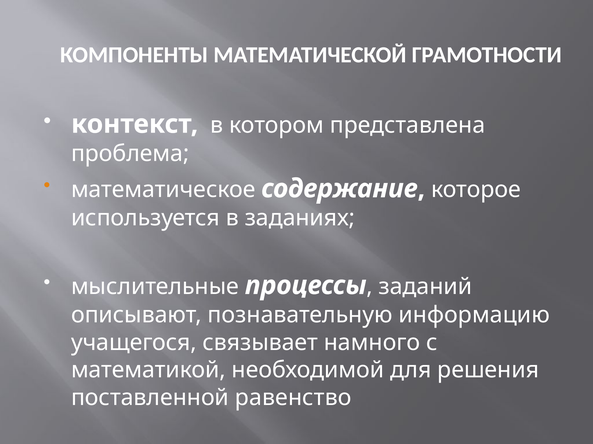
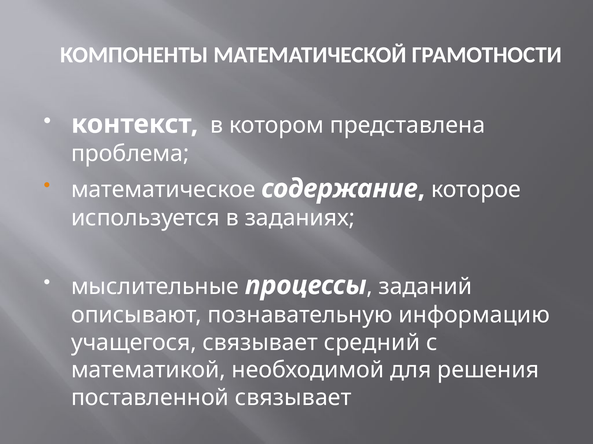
намного: намного -> средний (372, 343)
поставленной равенство: равенство -> связывает (293, 398)
